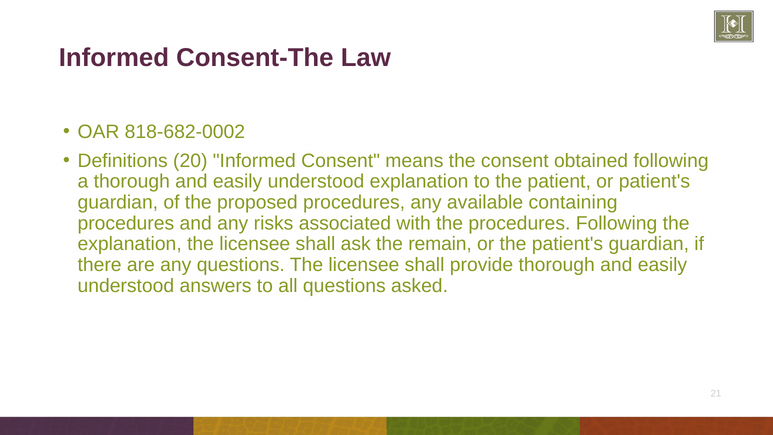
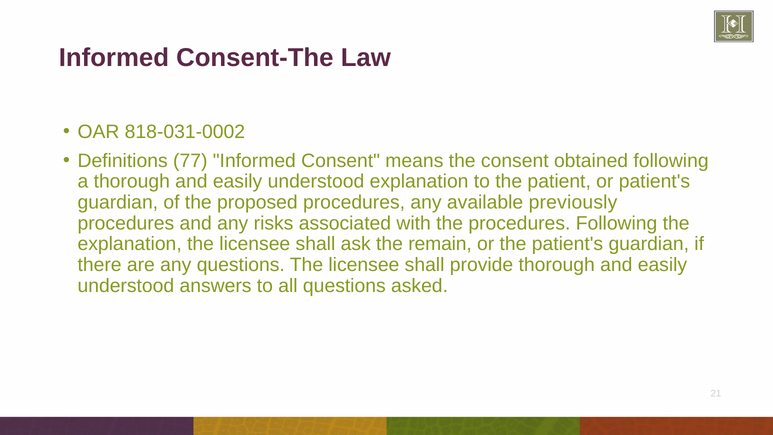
818-682-0002: 818-682-0002 -> 818-031-0002 (185, 132)
20: 20 -> 77 (190, 161)
containing: containing -> previously (573, 202)
